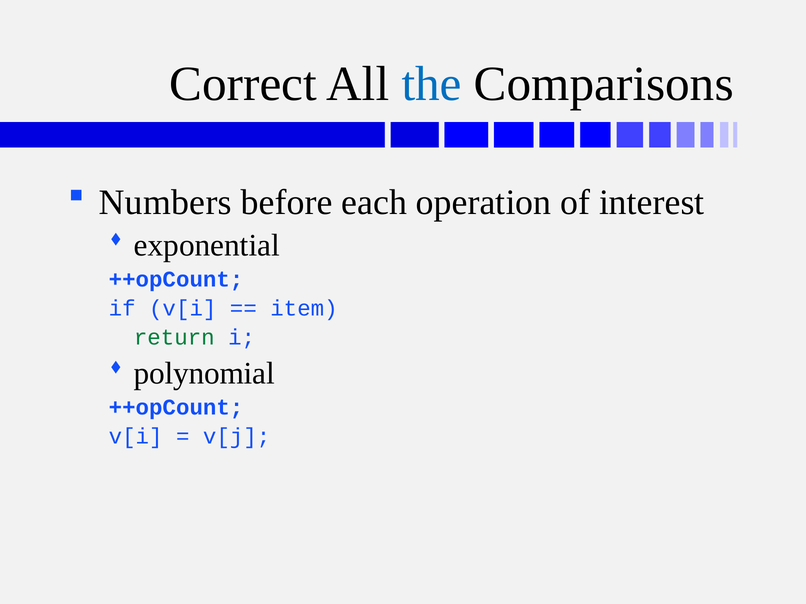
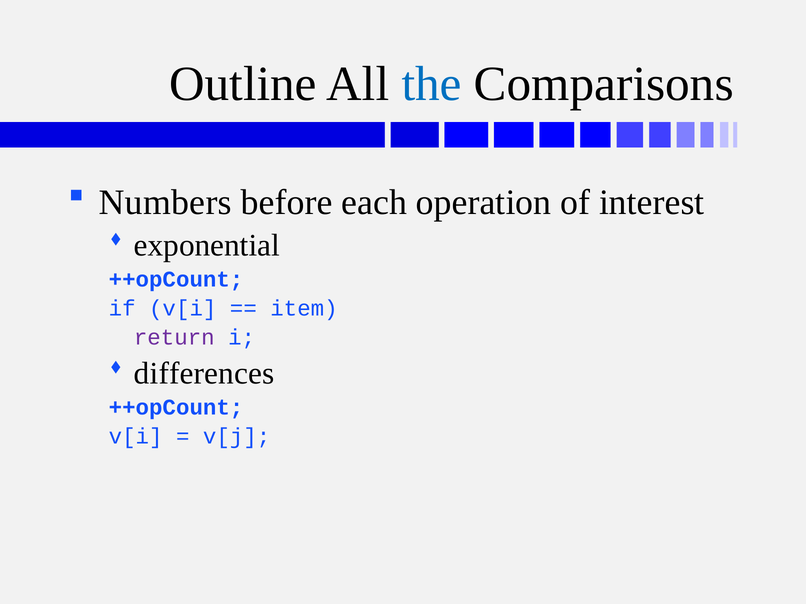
Correct: Correct -> Outline (243, 84)
return colour: green -> purple (174, 338)
polynomial: polynomial -> differences (204, 374)
